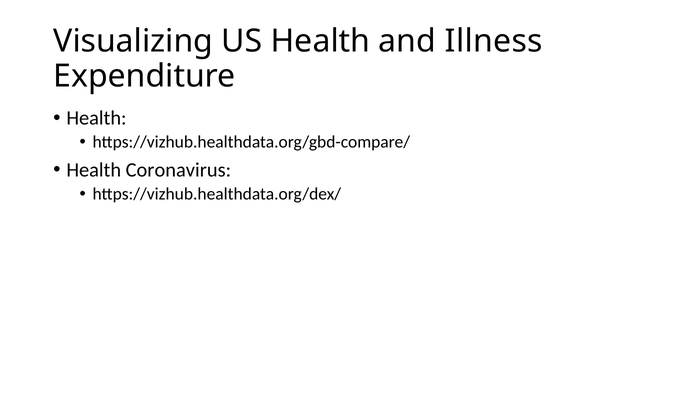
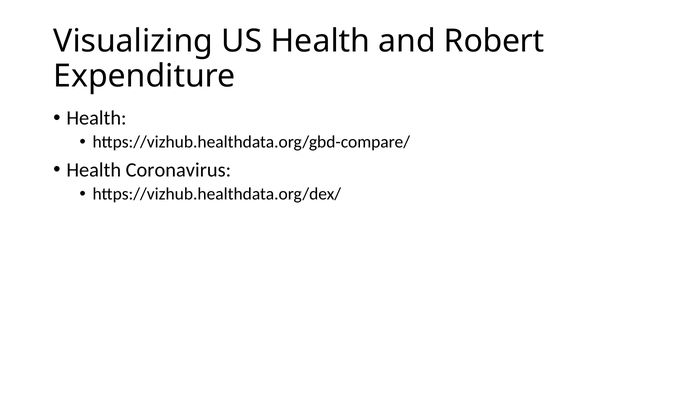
Illness: Illness -> Robert (494, 41)
